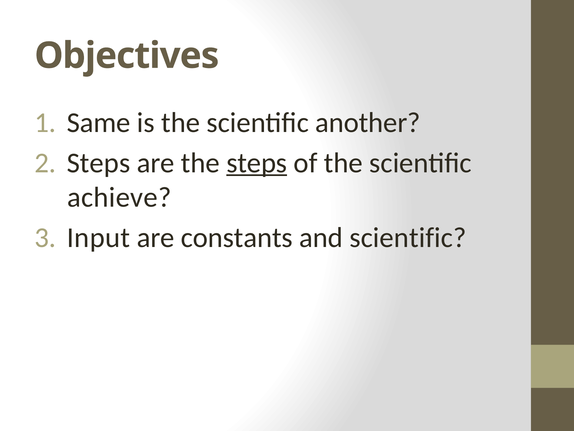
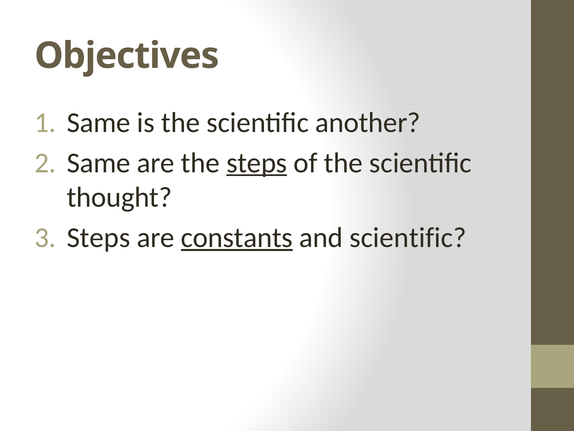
Steps: Steps -> Same (99, 163)
achieve: achieve -> thought (119, 197)
Input: Input -> Steps (99, 237)
constants underline: none -> present (237, 237)
